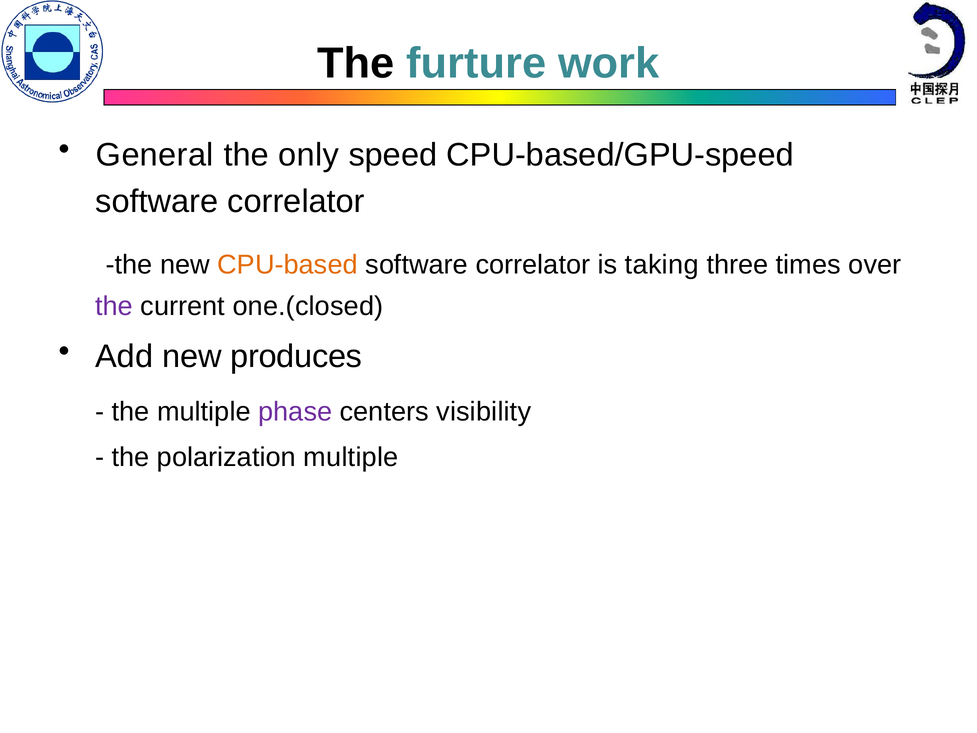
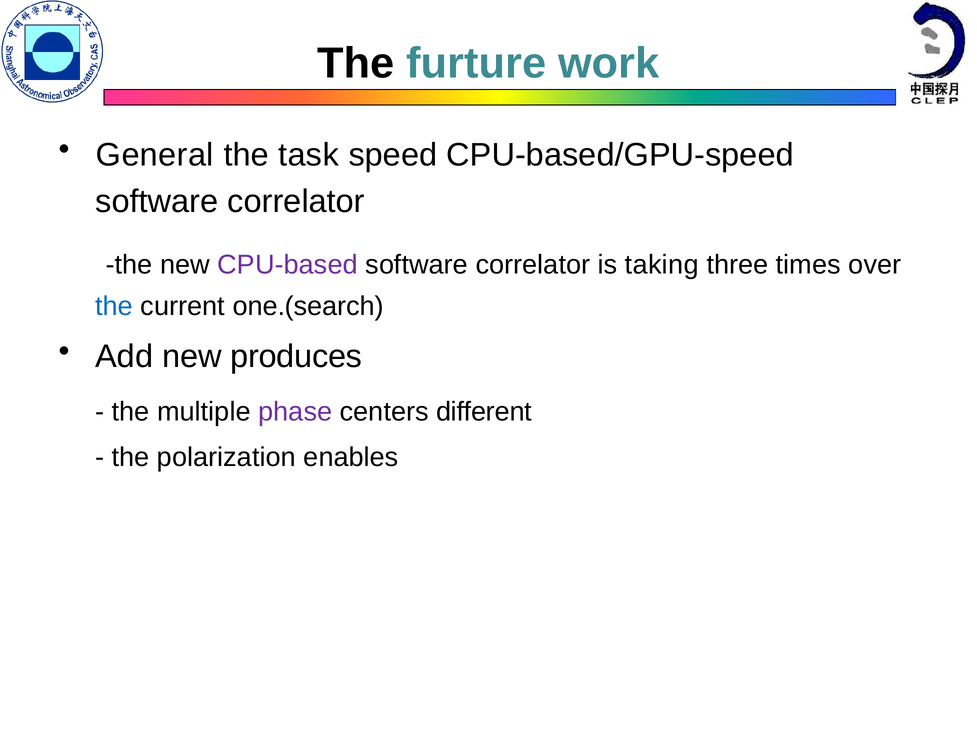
only: only -> task (309, 155)
CPU-based colour: orange -> purple (288, 265)
the colour: purple -> blue (114, 306)
one.(closed: one.(closed -> one.(search (308, 306)
visibility: visibility -> different (484, 412)
polarization multiple: multiple -> enables (351, 457)
